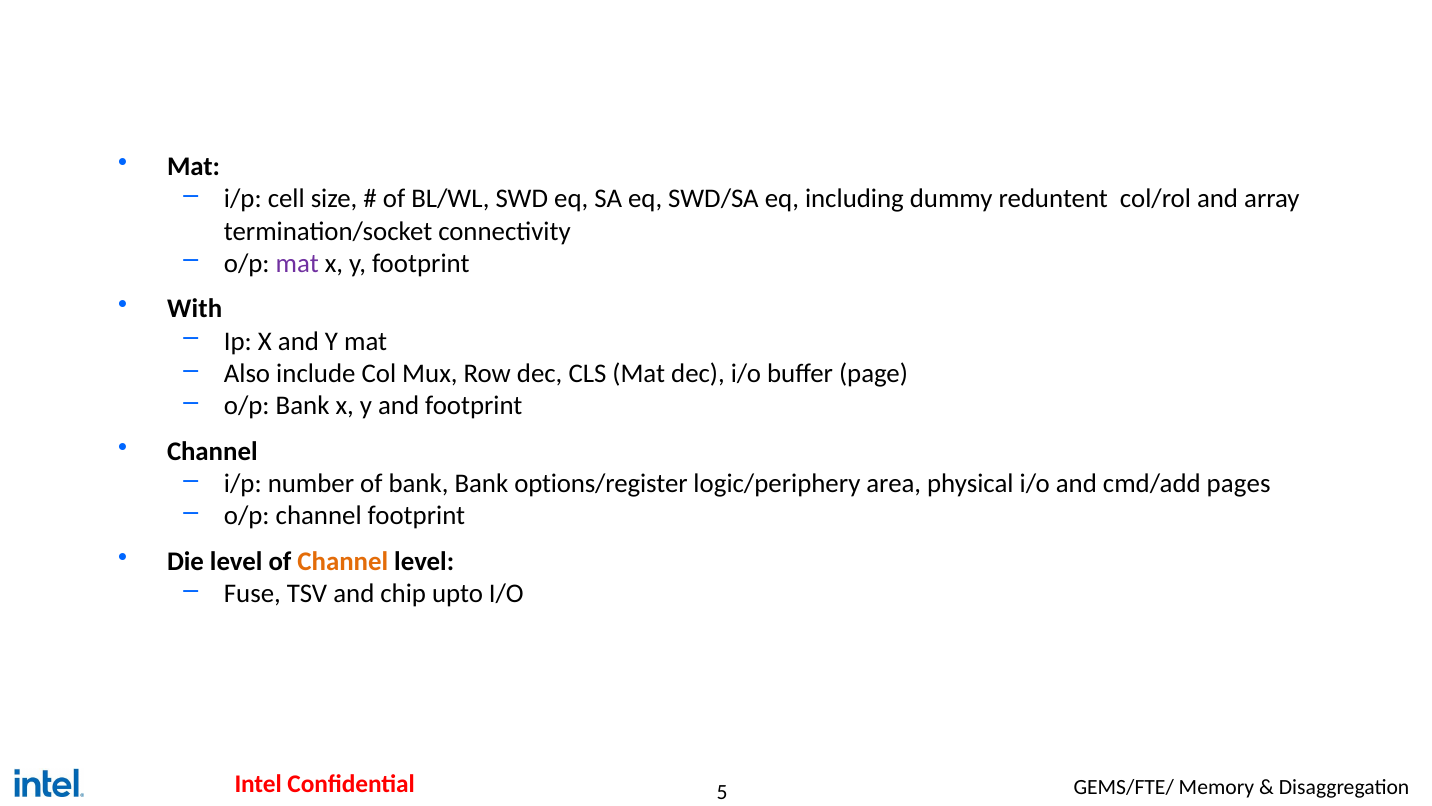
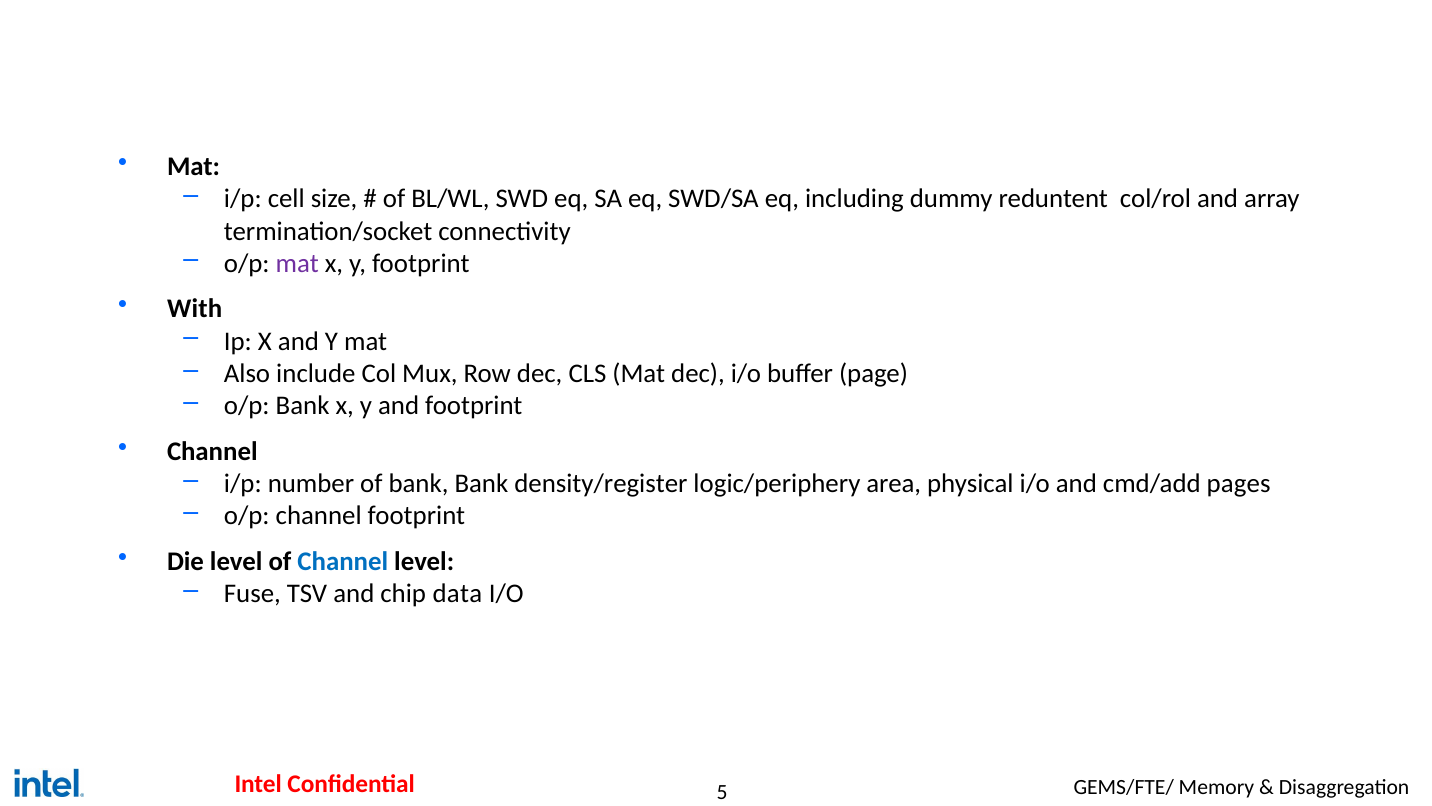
options/register: options/register -> density/register (601, 483)
Channel colour: orange -> blue (343, 561)
upto: upto -> data (457, 594)
